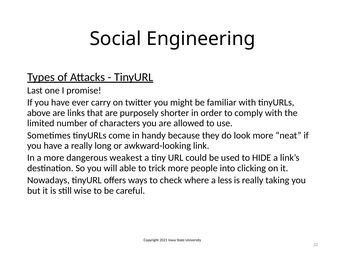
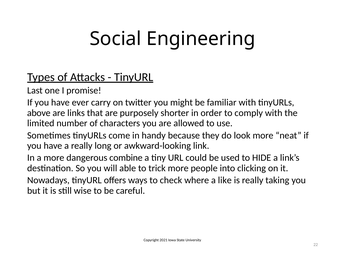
weakest: weakest -> combine (126, 158)
less: less -> like (225, 180)
